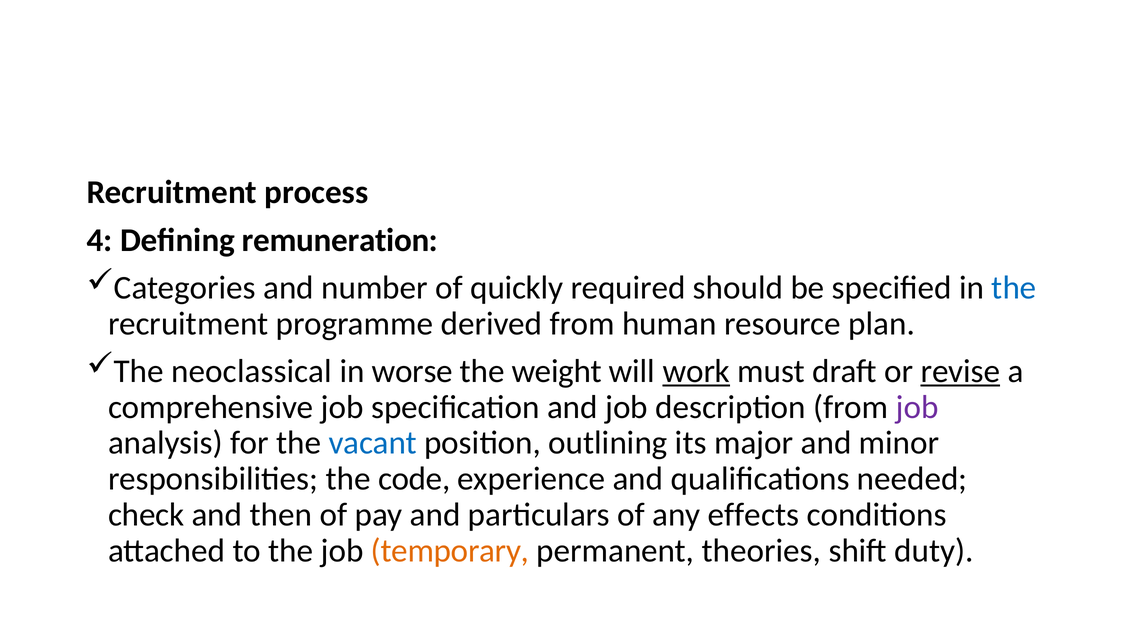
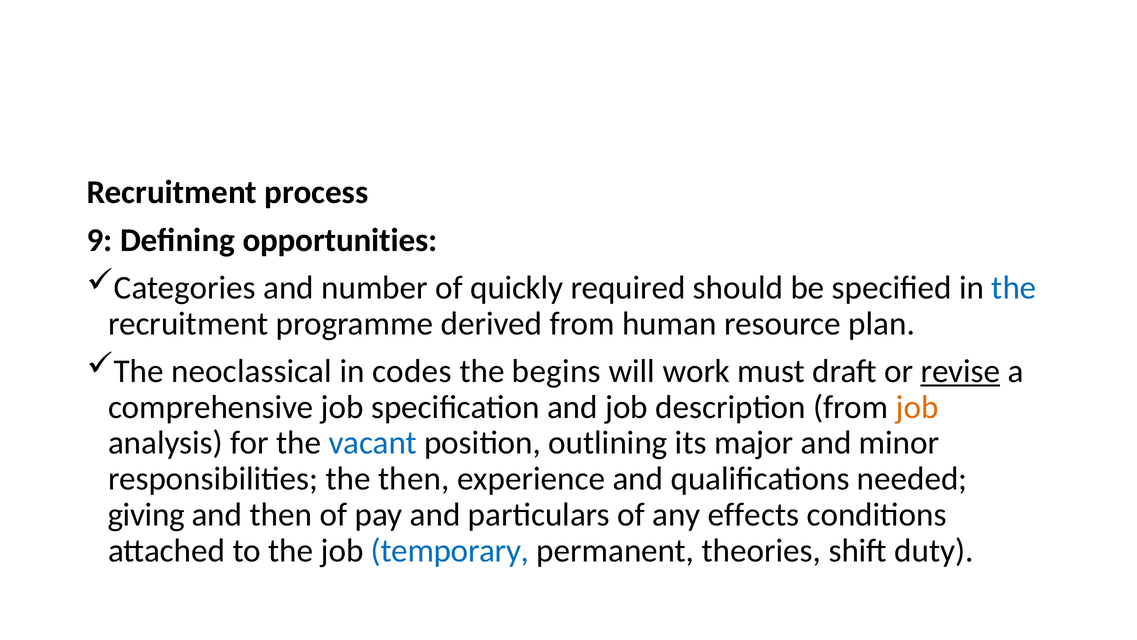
4: 4 -> 9 (100, 240)
remuneration: remuneration -> opportunities (340, 240)
worse: worse -> codes (412, 371)
weight: weight -> begins (556, 371)
work underline: present -> none (696, 371)
job colour: purple -> orange (917, 407)
the code: code -> then (414, 479)
check: check -> giving (146, 514)
temporary colour: orange -> blue (450, 550)
